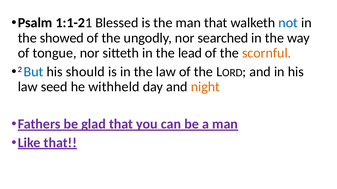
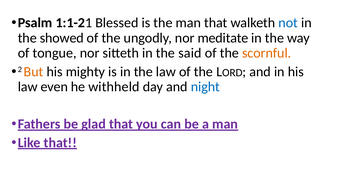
searched: searched -> meditate (223, 38)
lead: lead -> said (190, 53)
But colour: blue -> orange (34, 72)
should: should -> mighty (85, 72)
seed: seed -> even (54, 87)
night colour: orange -> blue (205, 87)
